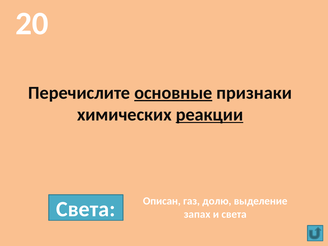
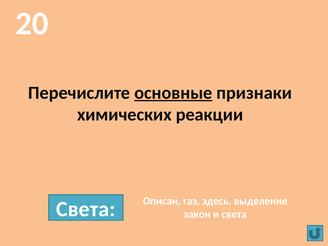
реакции underline: present -> none (209, 115)
долю: долю -> здесь (217, 201)
запах: запах -> закон (197, 214)
